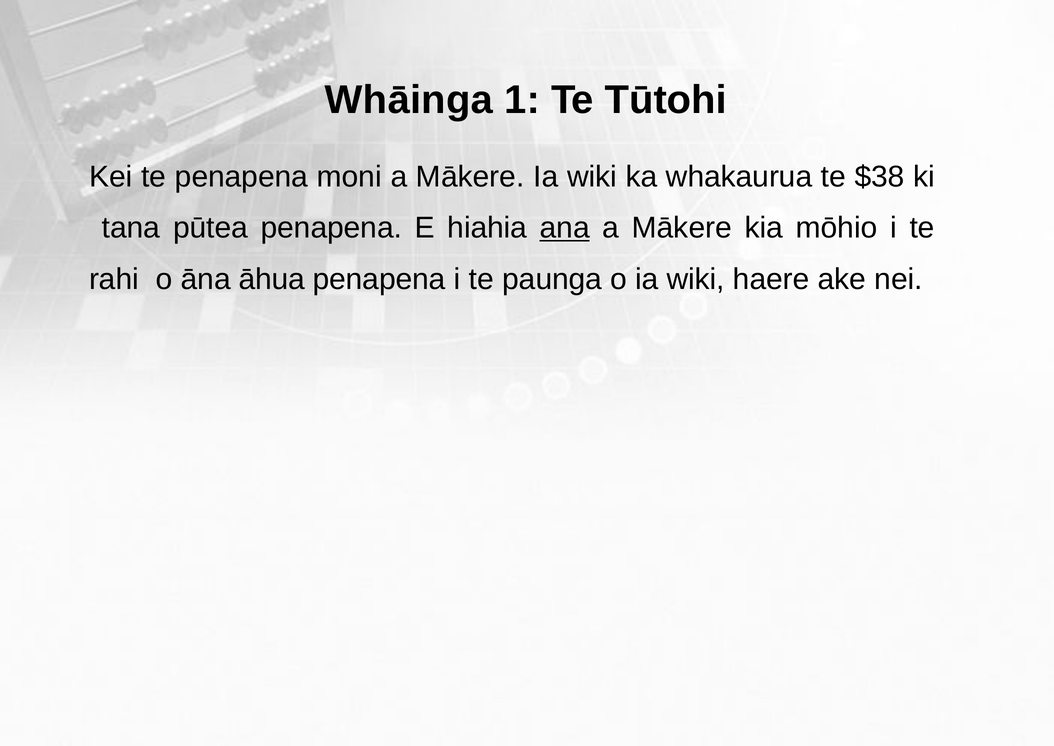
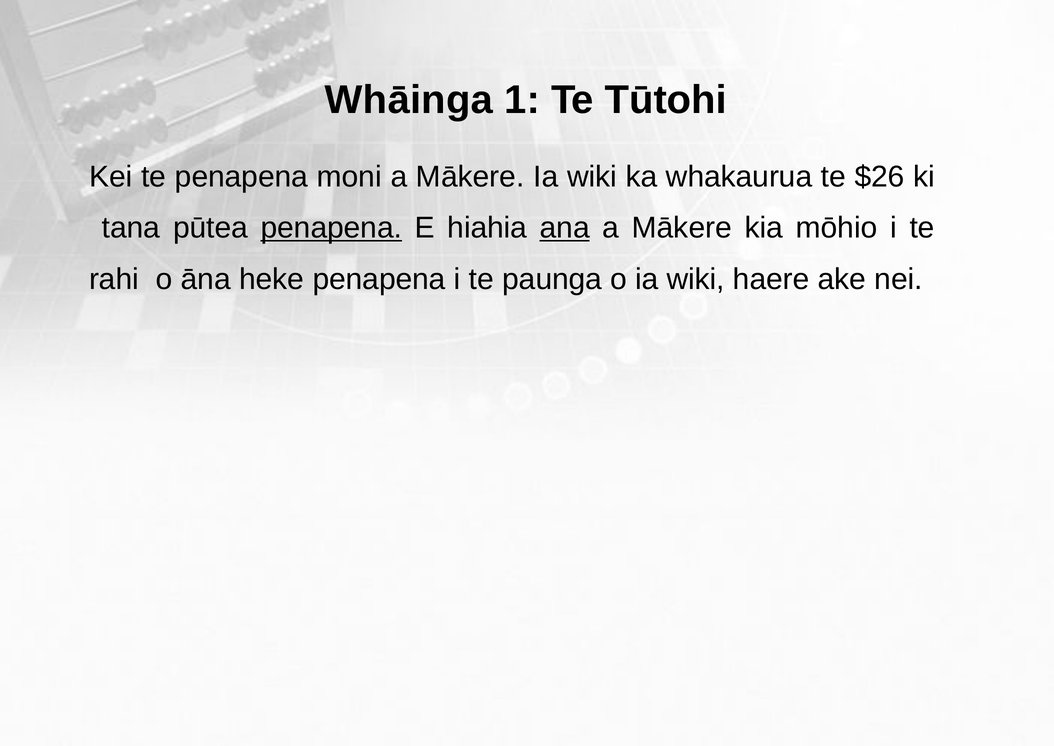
$38: $38 -> $26 (880, 177)
penapena underline: none -> present (331, 228)
āhua: āhua -> heke (272, 279)
